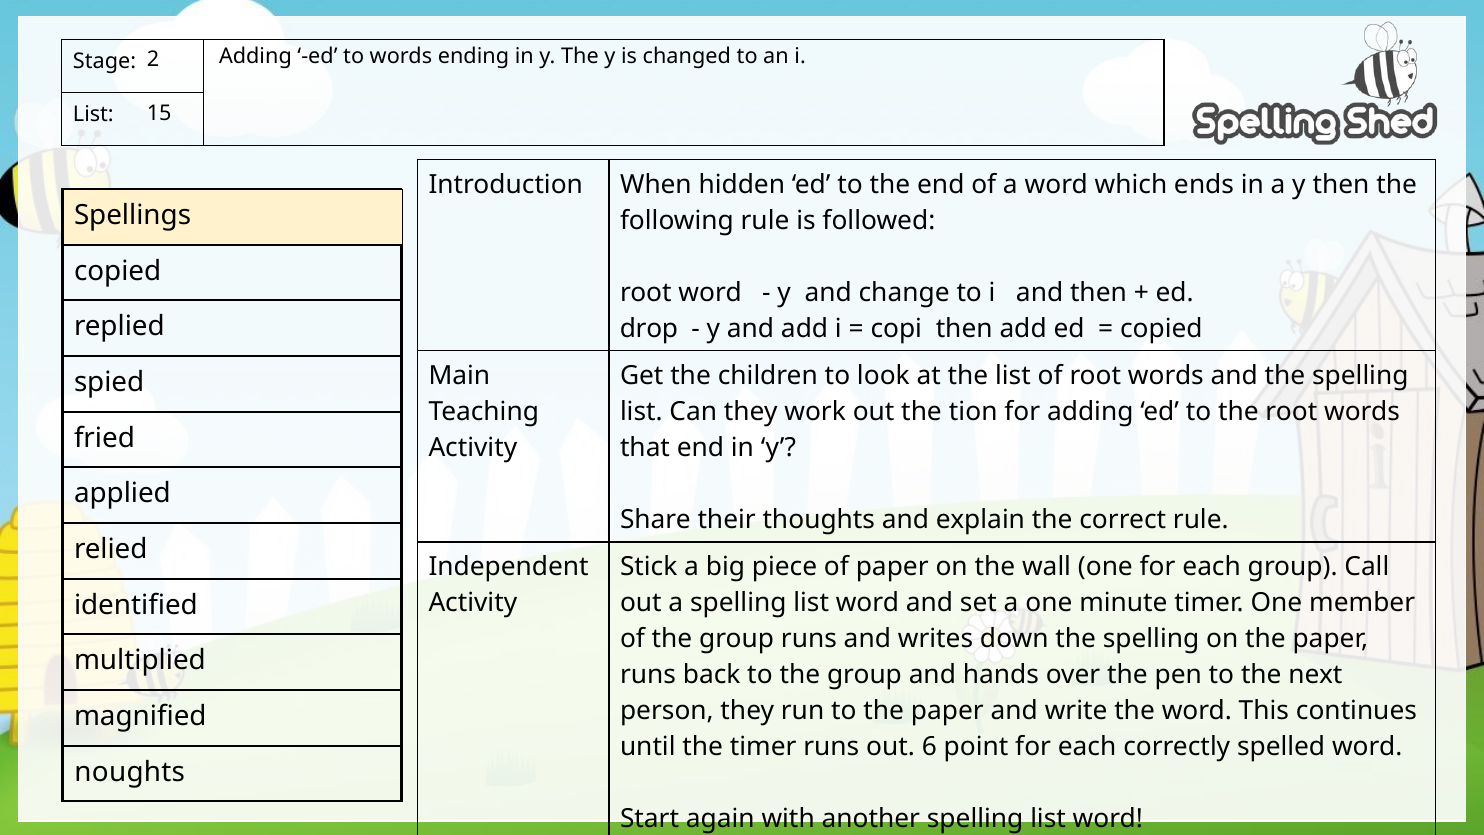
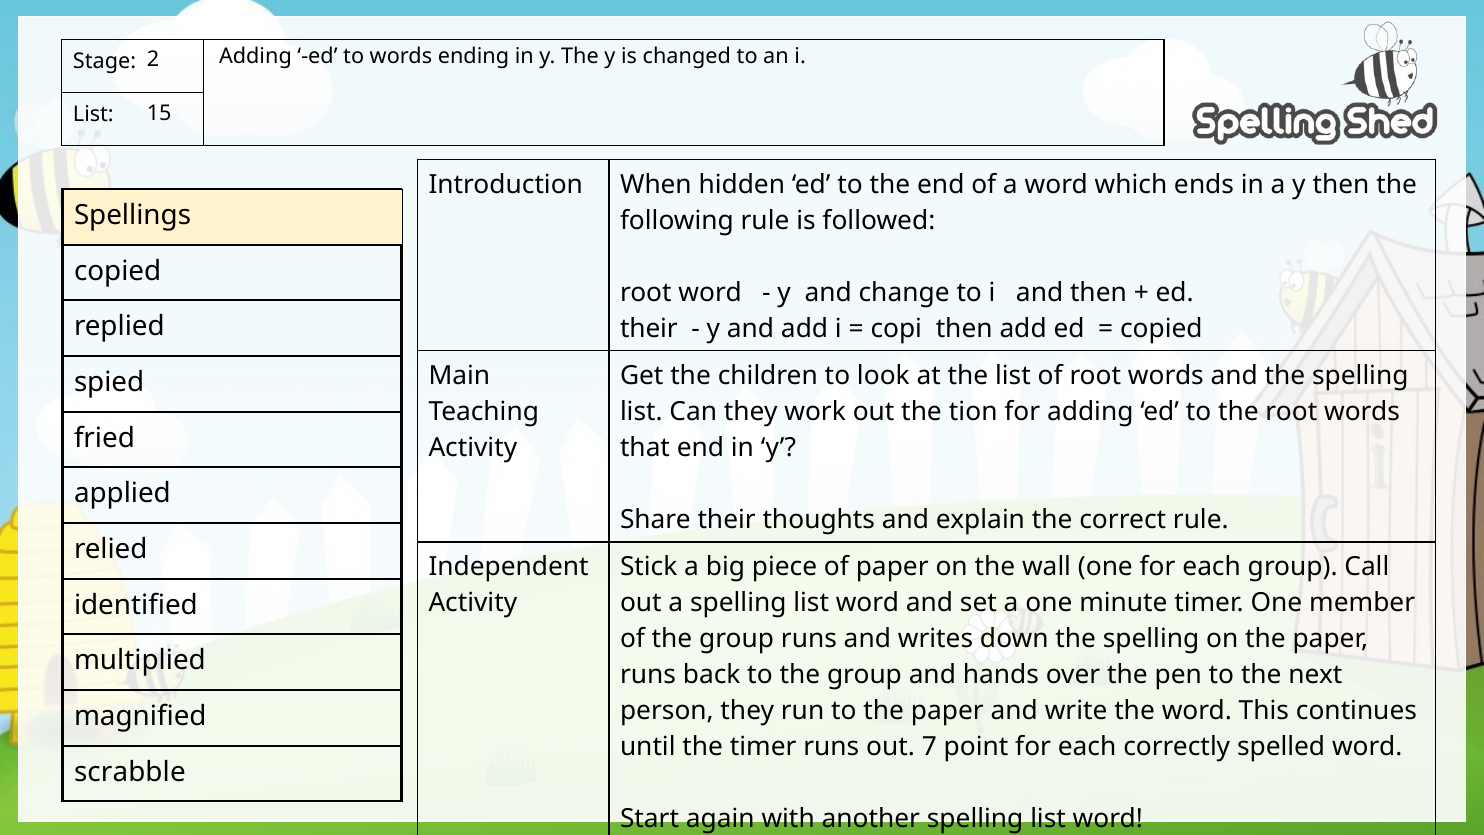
drop: drop -> their (649, 329)
6: 6 -> 7 (929, 747)
noughts: noughts -> scrabble (130, 772)
